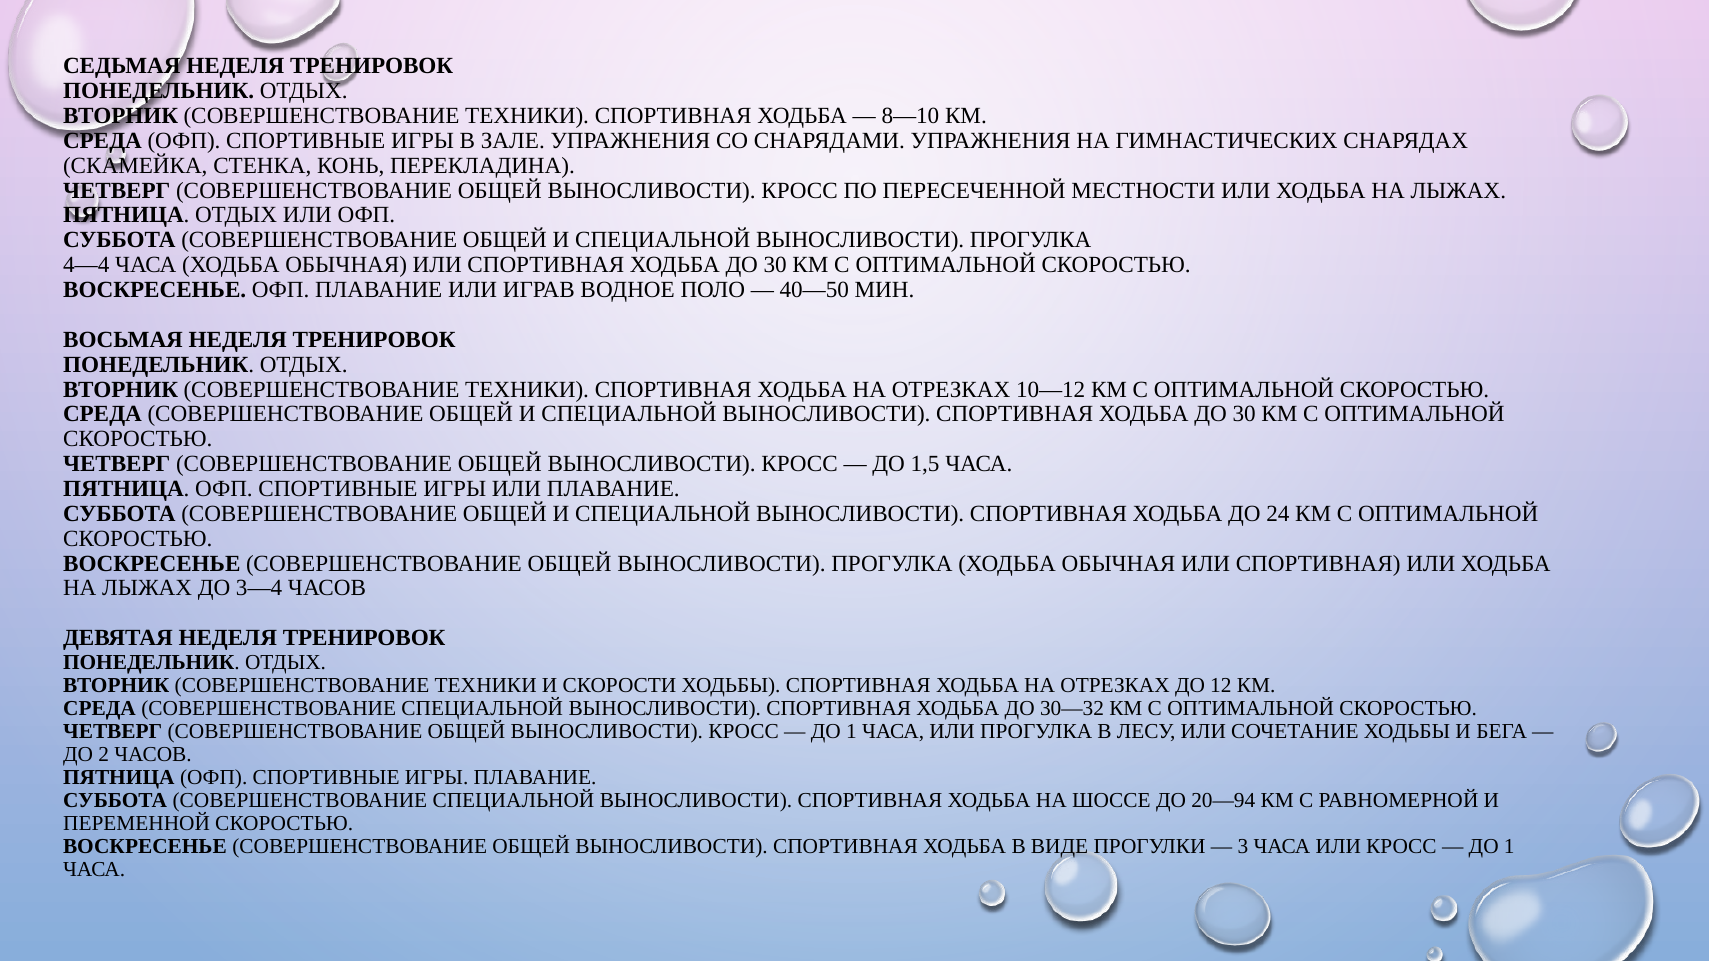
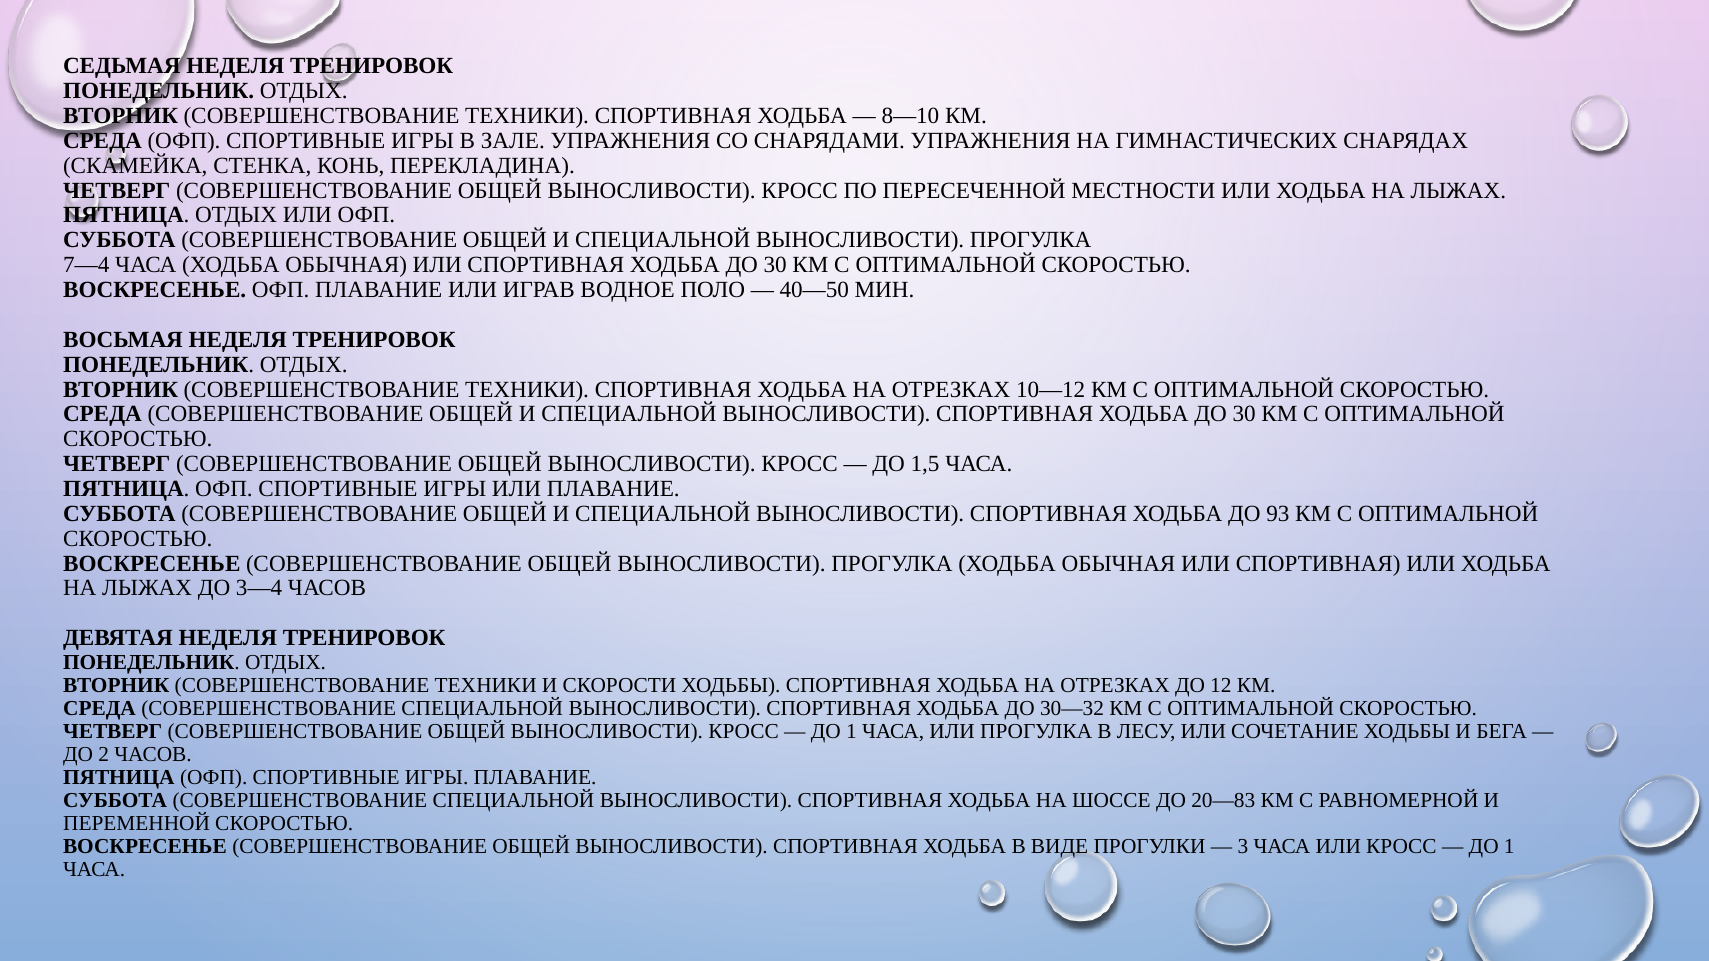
4—4: 4—4 -> 7—4 (86, 265)
24: 24 -> 93 (1278, 514)
20—94: 20—94 -> 20—83 (1223, 801)
